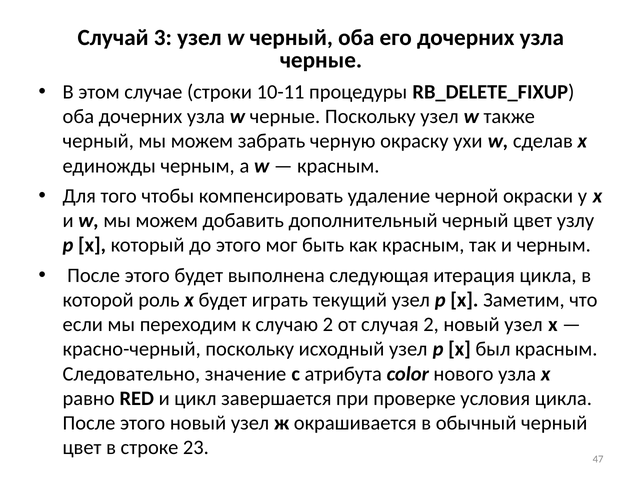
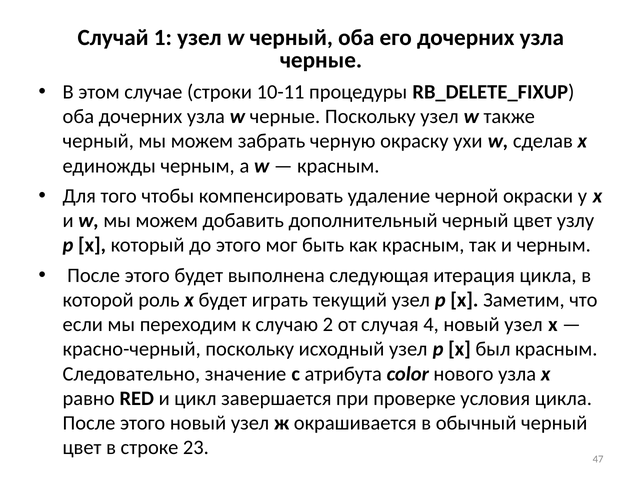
3: 3 -> 1 (163, 38)
случая 2: 2 -> 4 (431, 325)
